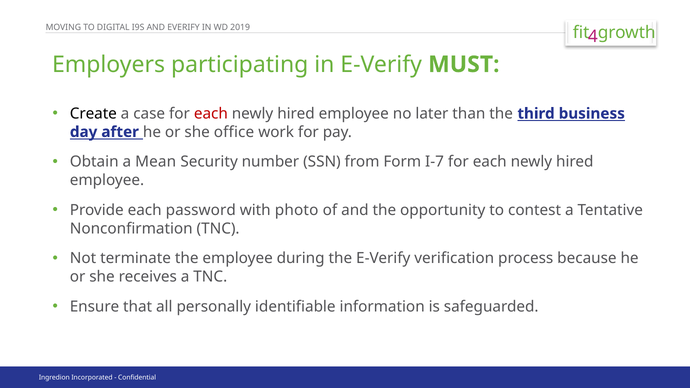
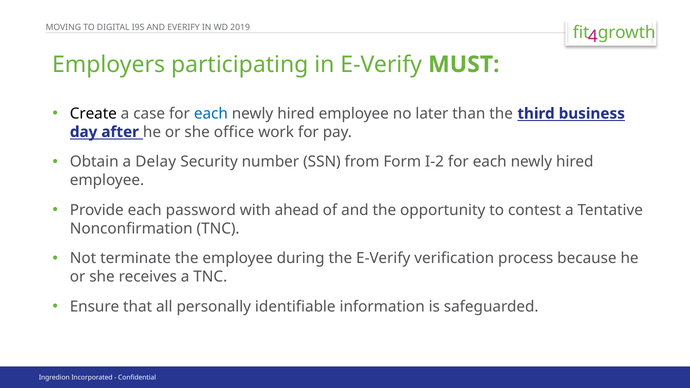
each colour: red -> blue (211, 114)
Mean: Mean -> Delay (156, 162)
I-7: I-7 -> I-2 (435, 162)
photo: photo -> ahead (297, 210)
